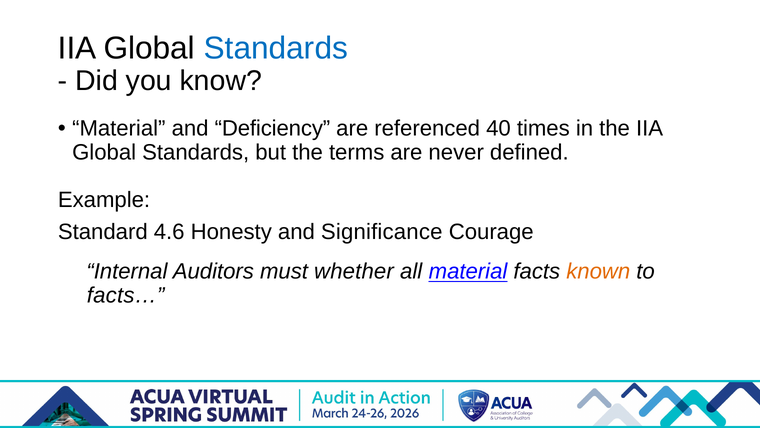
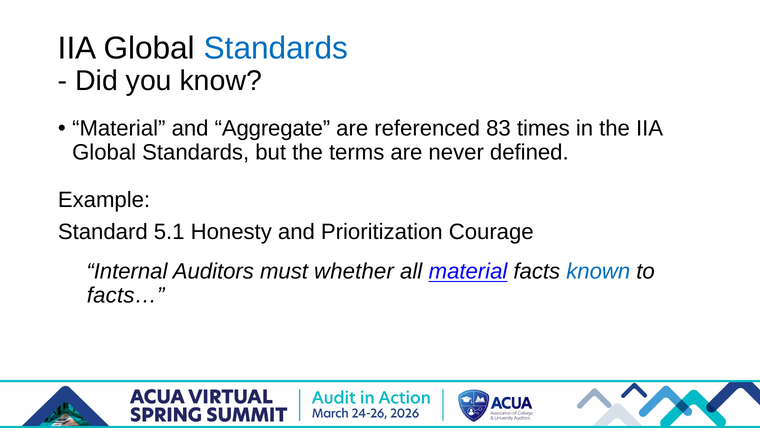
Deficiency: Deficiency -> Aggregate (272, 128)
40: 40 -> 83 (499, 128)
4.6: 4.6 -> 5.1 (169, 232)
Significance: Significance -> Prioritization (382, 232)
known colour: orange -> blue (598, 271)
